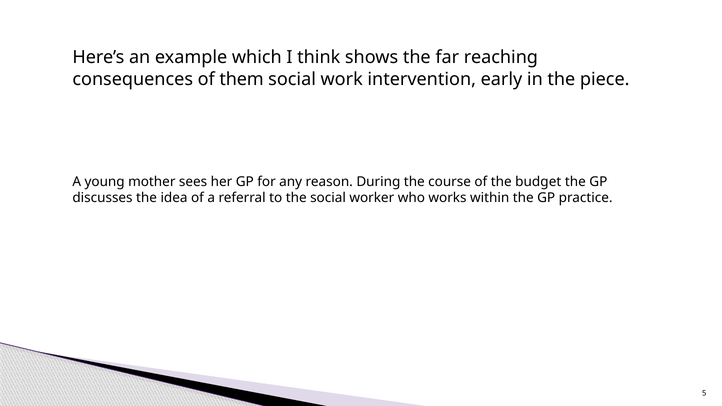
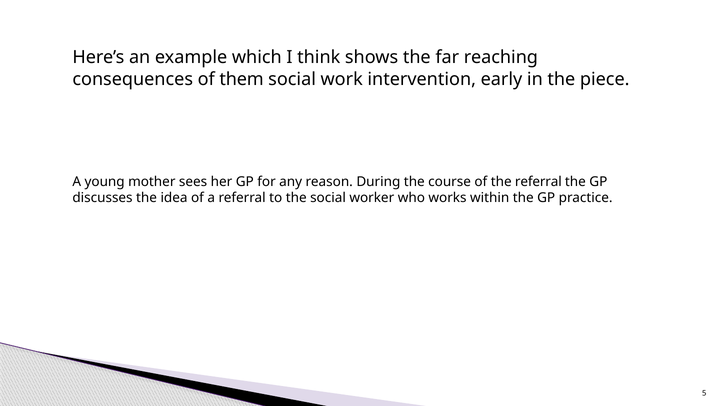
the budget: budget -> referral (538, 182)
